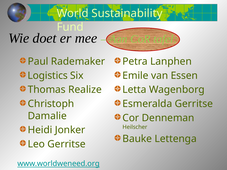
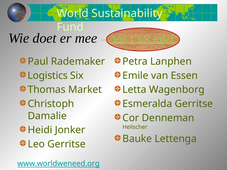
Realize: Realize -> Market (85, 90)
